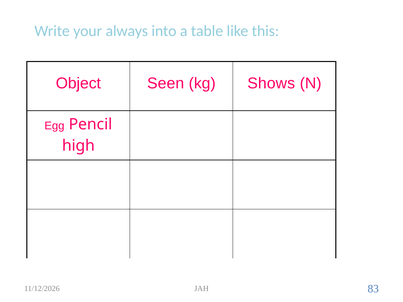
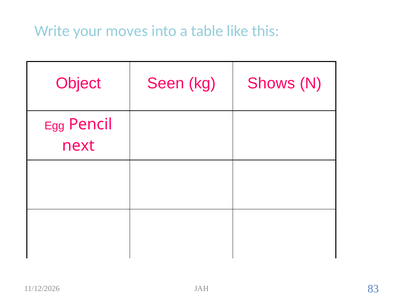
always: always -> moves (127, 31)
high: high -> next (78, 146)
